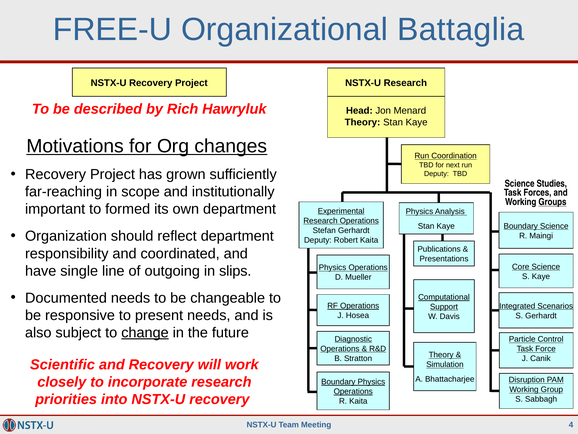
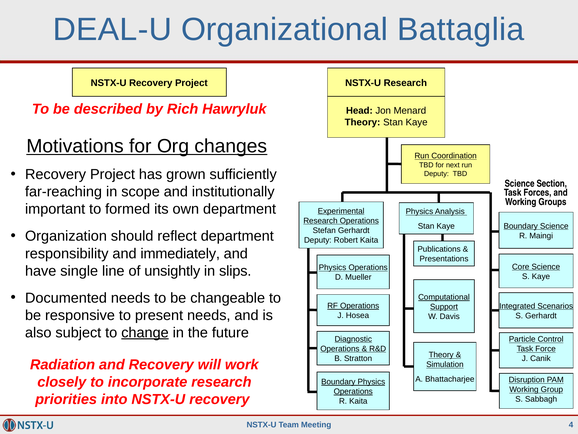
FREE-U: FREE-U -> DEAL-U (112, 30)
Studies: Studies -> Section (552, 183)
Groups underline: present -> none (552, 202)
coordinated: coordinated -> immediately (180, 253)
outgoing: outgoing -> unsightly (172, 271)
Scientific: Scientific -> Radiation (63, 364)
